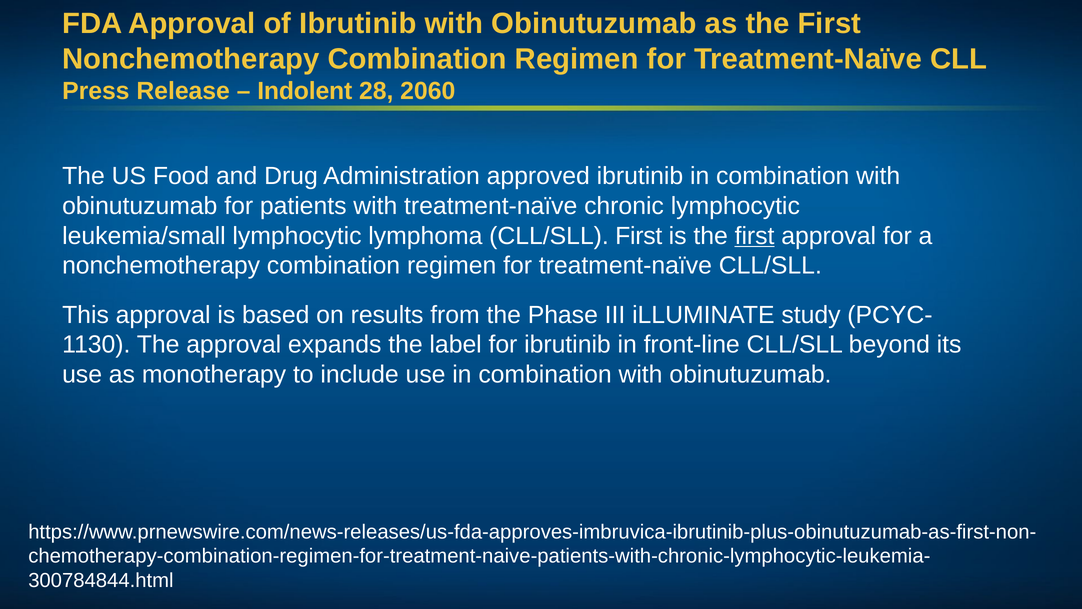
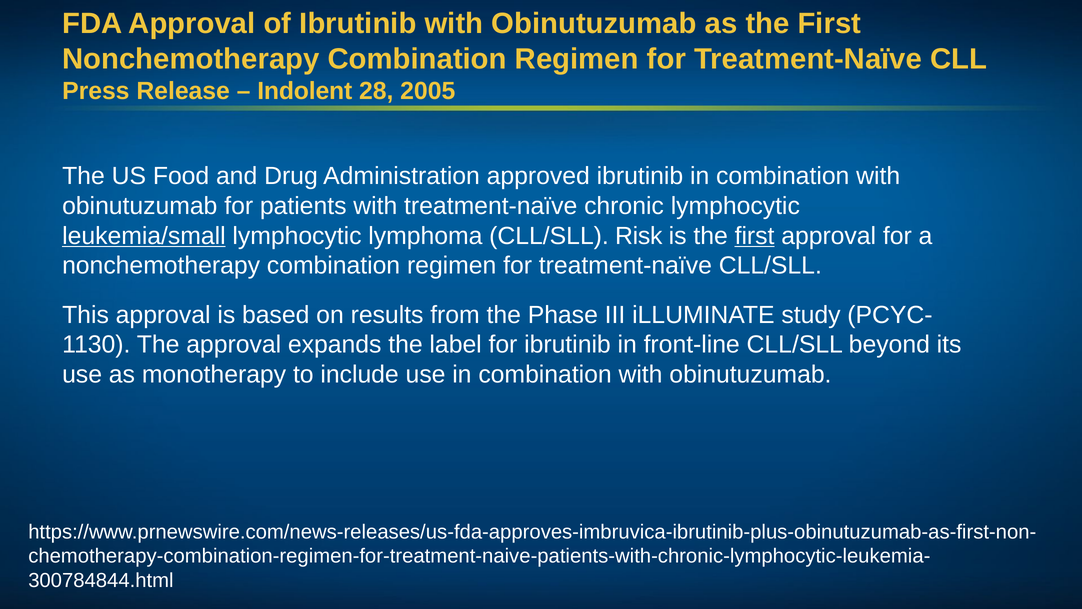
2060: 2060 -> 2005 (428, 91)
leukemia/small underline: none -> present (144, 236)
CLL/SLL First: First -> Risk (639, 236)
